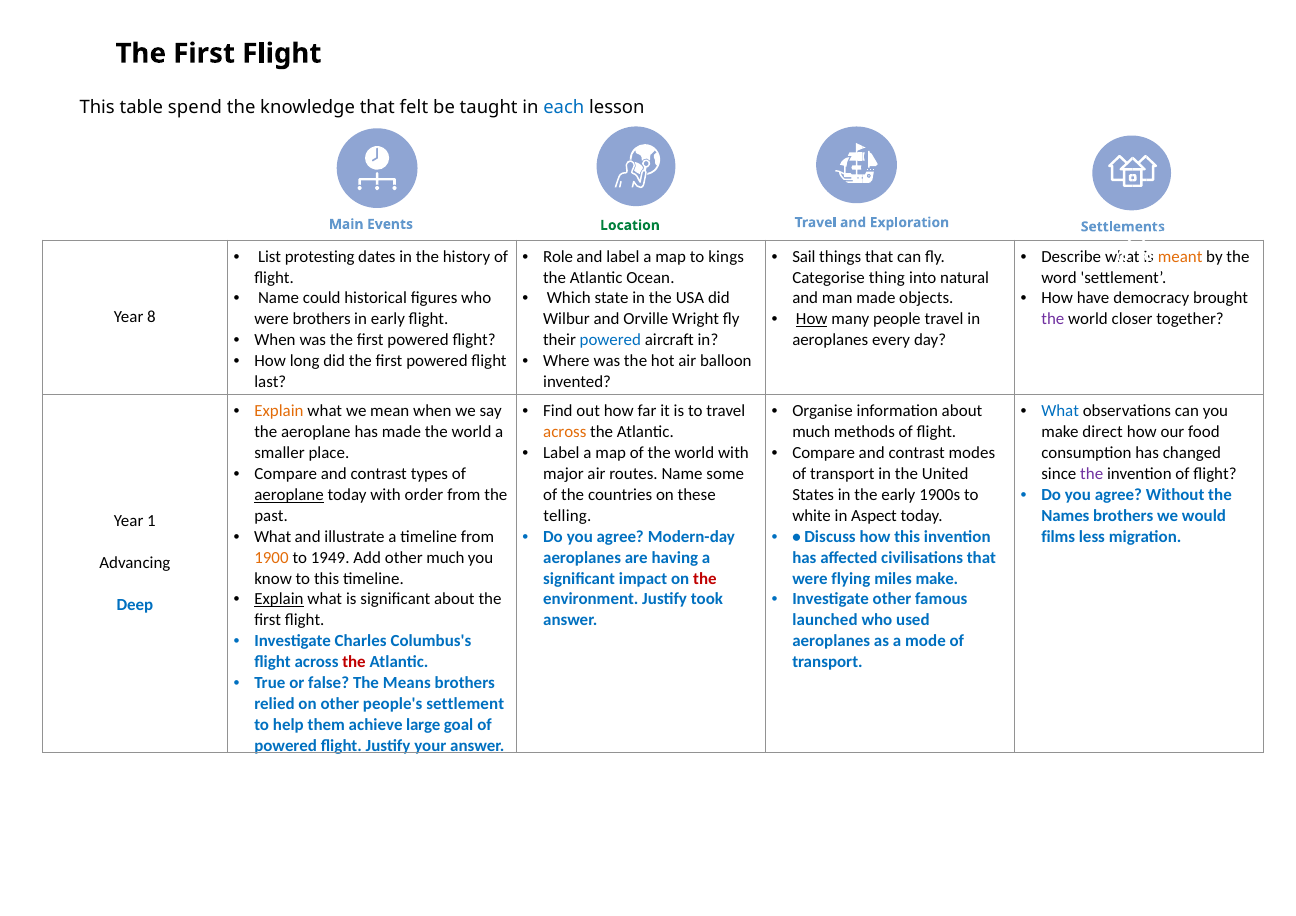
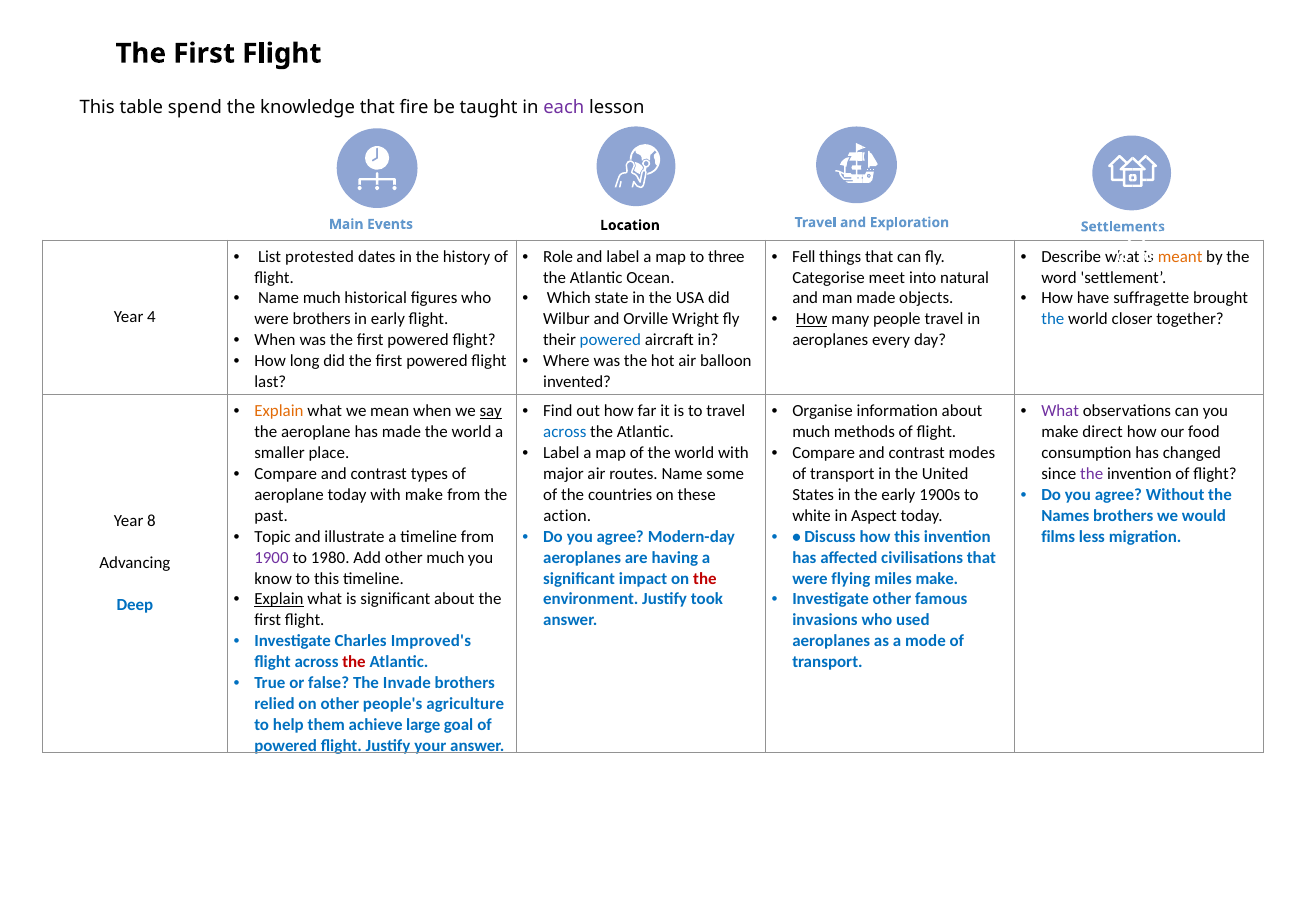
felt: felt -> fire (414, 107)
each colour: blue -> purple (564, 107)
Location colour: green -> black (630, 225)
protesting: protesting -> protested (320, 257)
kings: kings -> three (726, 257)
Sail: Sail -> Fell (804, 257)
thing: thing -> meet (887, 277)
Name could: could -> much (322, 298)
democracy: democracy -> suffragette (1151, 298)
8: 8 -> 4 (151, 317)
the colour: purple -> blue (1053, 319)
say underline: none -> present (491, 411)
What colour: blue -> purple (1060, 411)
across colour: orange -> blue (565, 432)
aeroplane underline: present -> none (289, 495)
with order: order -> make (424, 495)
telling: telling -> action (567, 516)
1: 1 -> 8 (151, 521)
What: What -> Topic (273, 537)
1900 colour: orange -> purple (271, 557)
1949: 1949 -> 1980 (330, 557)
launched: launched -> invasions (825, 620)
Columbus's: Columbus's -> Improved's (431, 641)
Means: Means -> Invade (407, 683)
people's settlement: settlement -> agriculture (465, 704)
